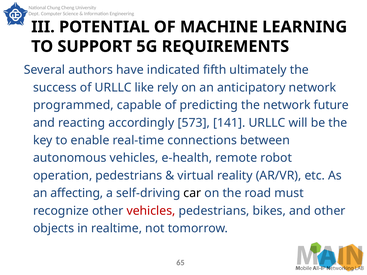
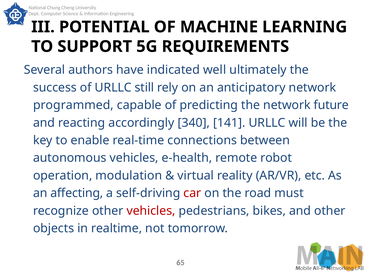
fifth: fifth -> well (215, 70)
like: like -> still (144, 88)
573: 573 -> 340 (194, 123)
operation pedestrians: pedestrians -> modulation (129, 176)
car colour: black -> red (192, 193)
